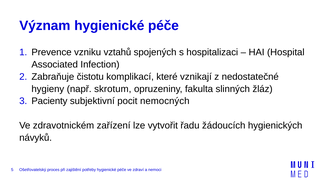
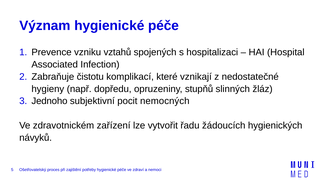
skrotum: skrotum -> dopředu (113, 89)
fakulta: fakulta -> stupňů (199, 89)
Pacienty: Pacienty -> Jednoho (49, 101)
